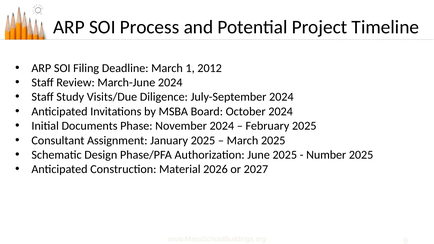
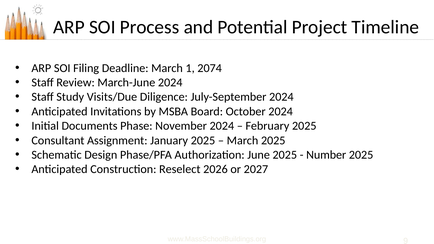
2012: 2012 -> 2074 (210, 68)
Material: Material -> Reselect (180, 169)
